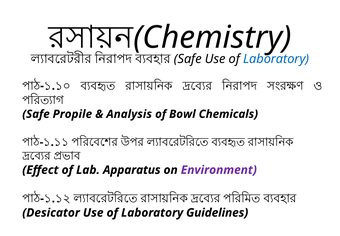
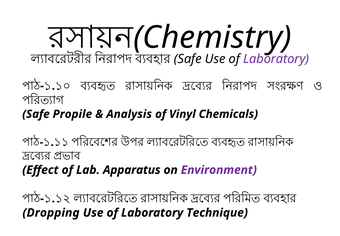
Laboratory colour: blue -> purple (276, 59)
Bowl: Bowl -> Vinyl (182, 114)
Desicator: Desicator -> Dropping (51, 213)
Guidelines: Guidelines -> Technique (217, 213)
